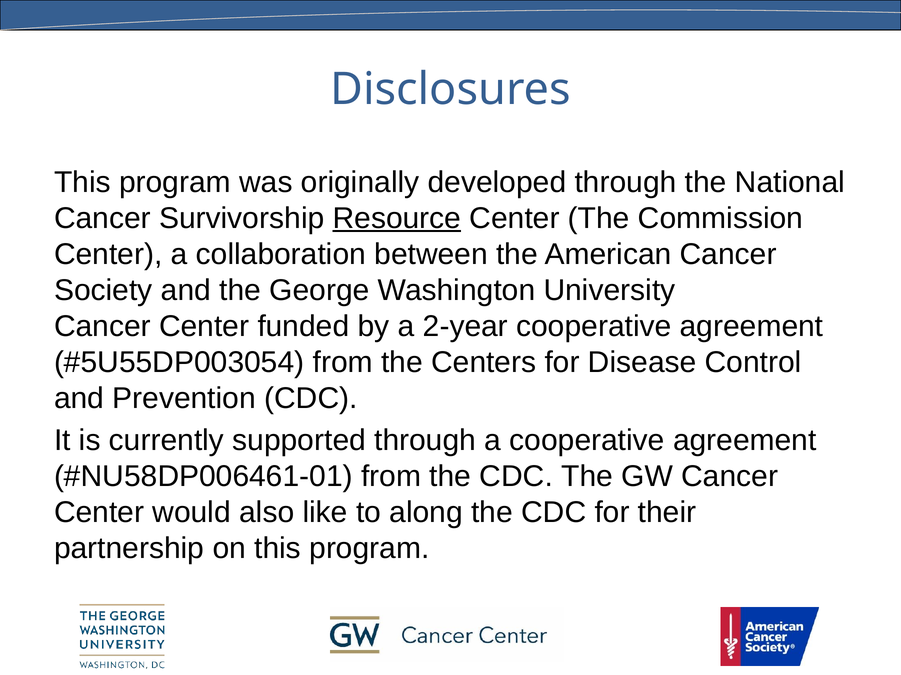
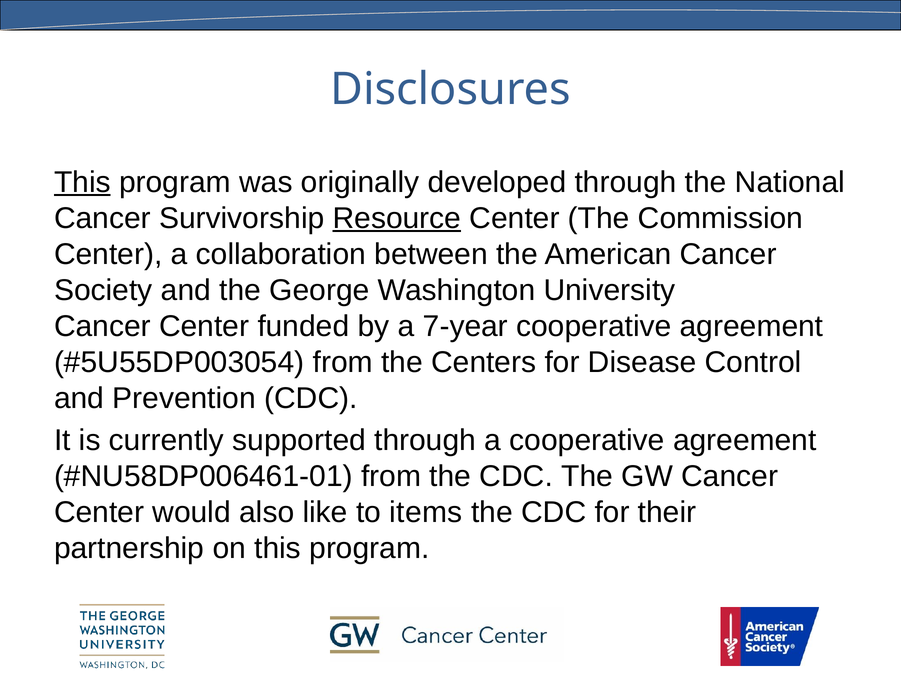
This underline: none -> present (82, 182)
2-year: 2-year -> 7-year (465, 326)
along: along -> items (426, 513)
